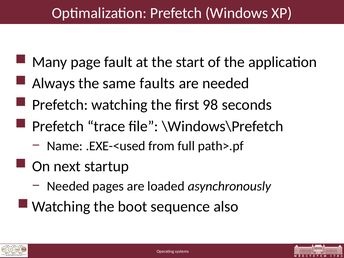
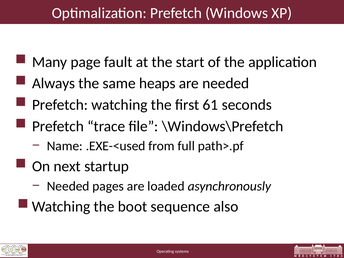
faults: faults -> heaps (157, 83)
98: 98 -> 61 (210, 105)
